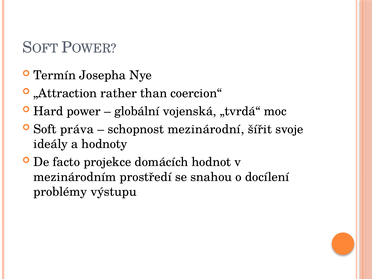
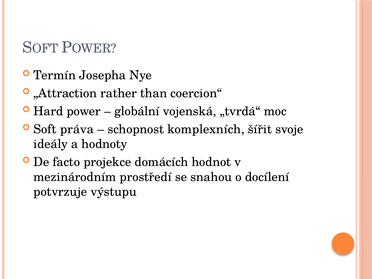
mezinárodní: mezinárodní -> komplexních (206, 129)
problémy: problémy -> potvrzuje (60, 192)
